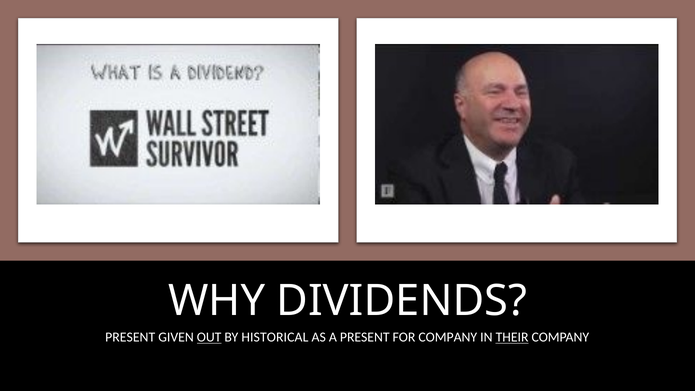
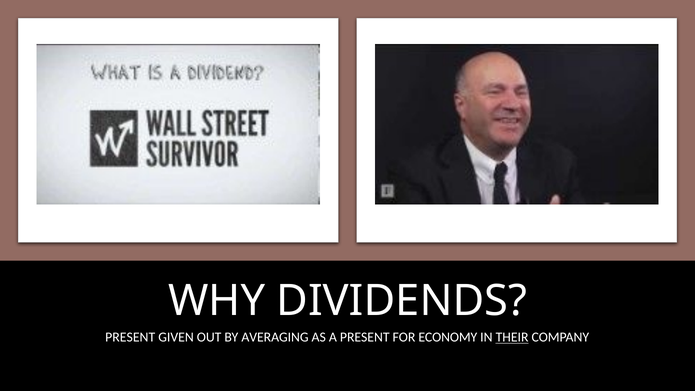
OUT underline: present -> none (209, 337)
HISTORICAL: HISTORICAL -> AVERAGING (275, 337)
FOR COMPANY: COMPANY -> ECONOMY (448, 337)
